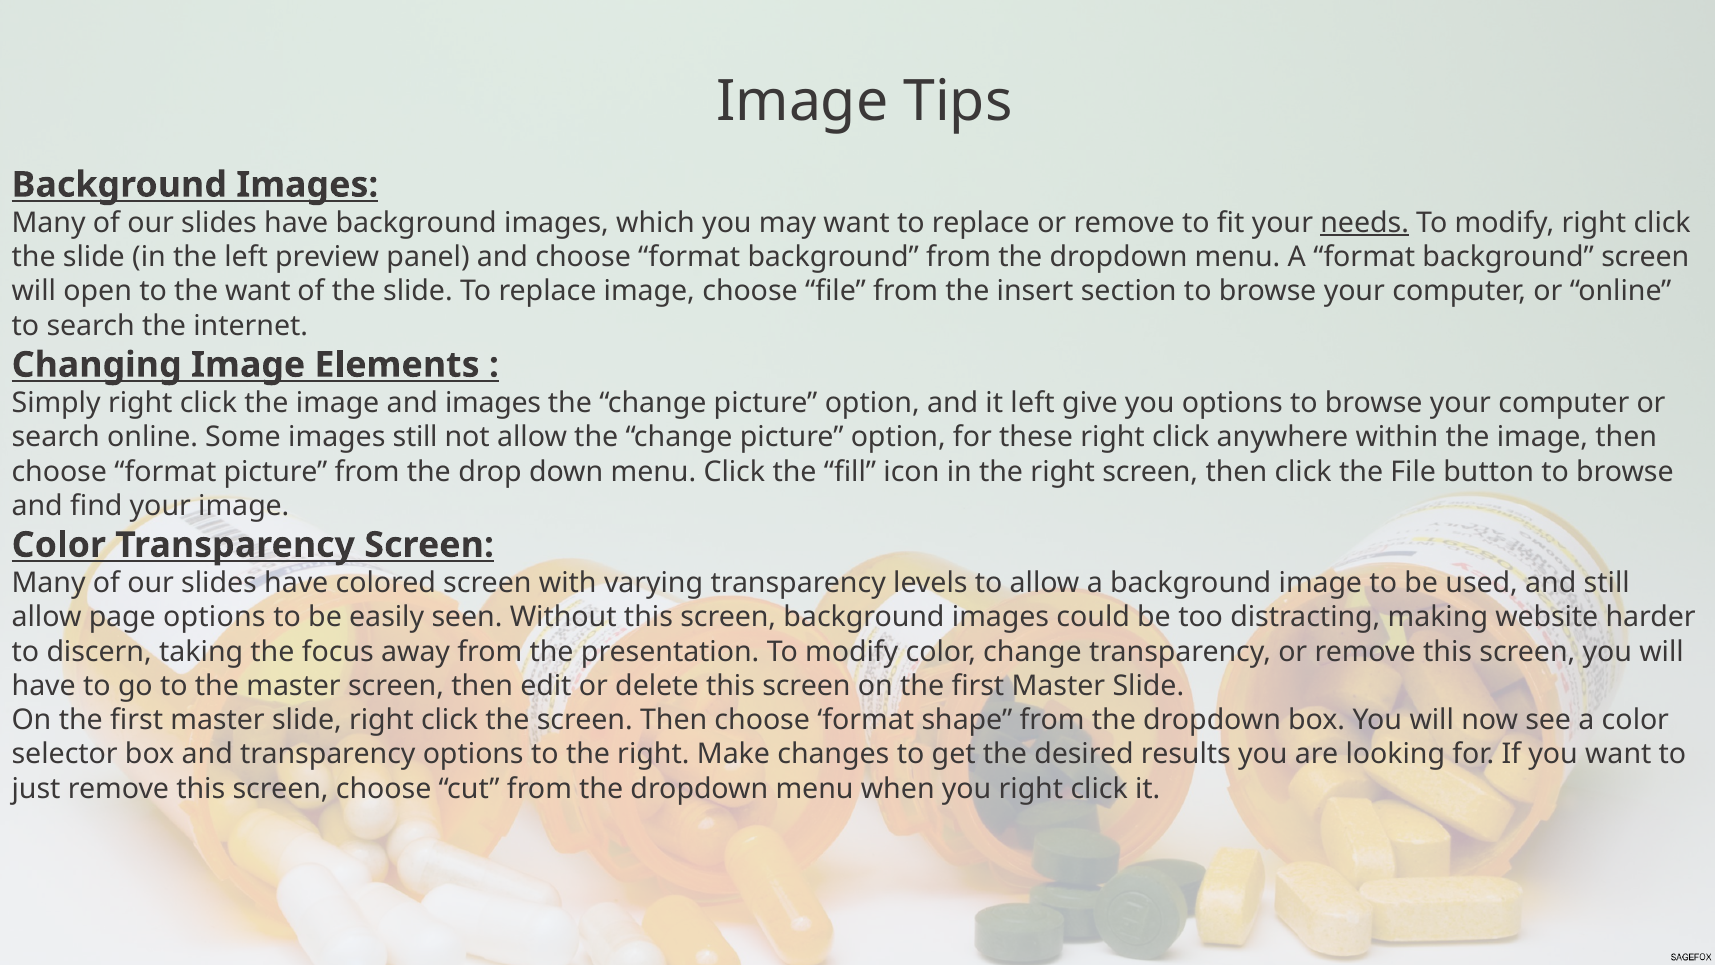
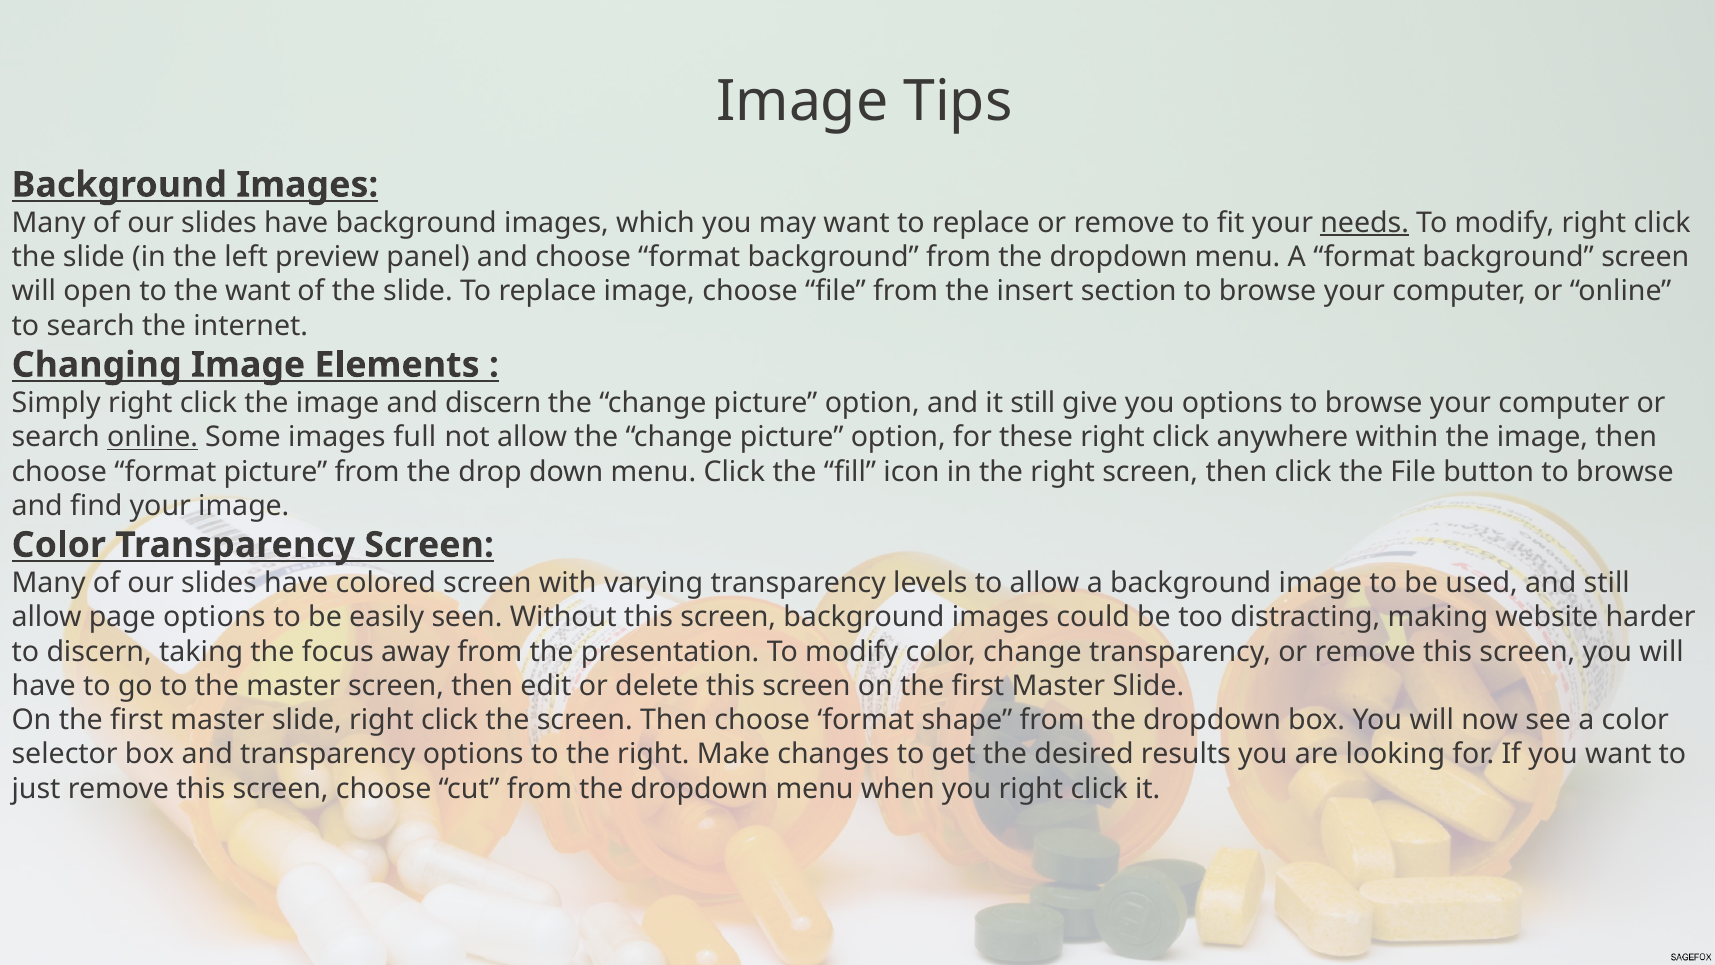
and images: images -> discern (493, 403)
it left: left -> still (1033, 403)
online underline: none -> present (153, 437)
images still: still -> full (415, 437)
